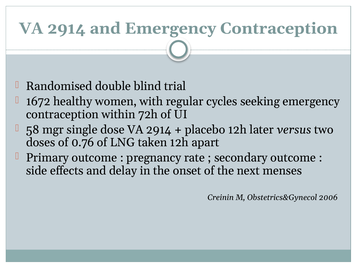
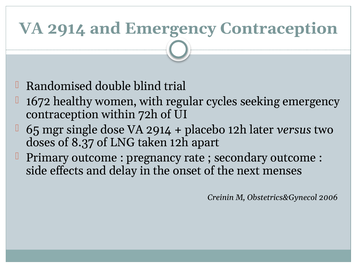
58: 58 -> 65 (33, 129)
0.76: 0.76 -> 8.37 (83, 142)
